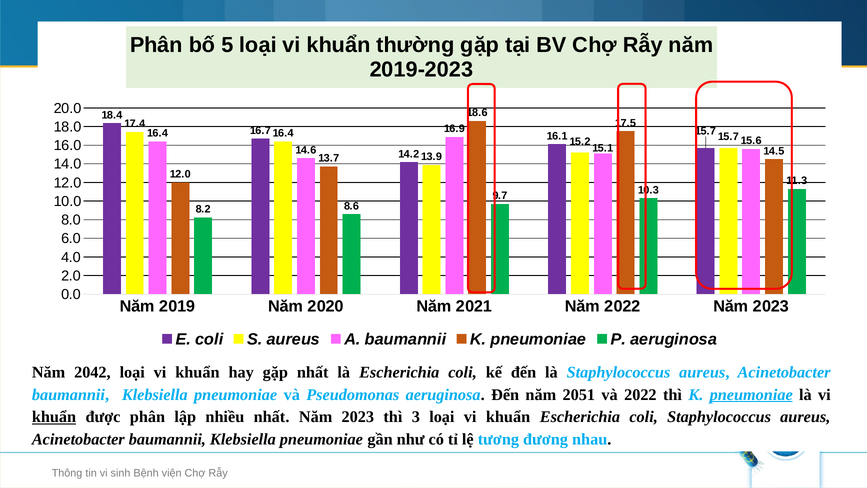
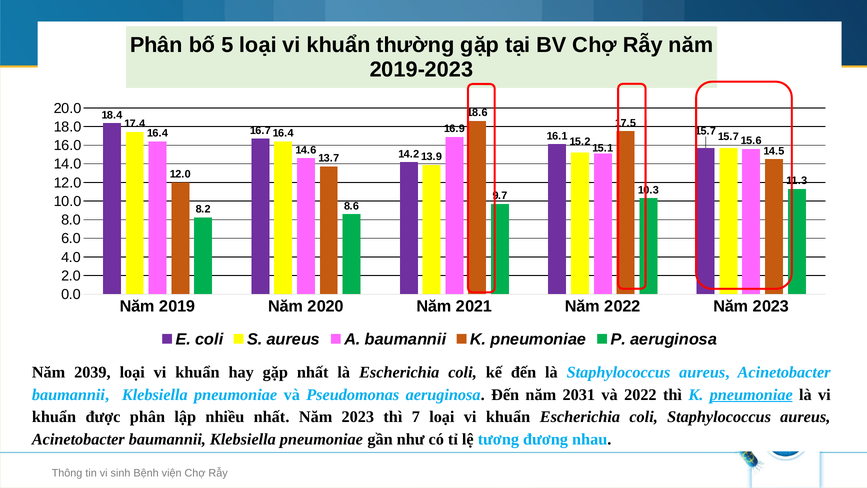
2042: 2042 -> 2039 (92, 372)
2051: 2051 -> 2031 (579, 394)
khuẩn underline: present -> none (54, 417)
3: 3 -> 7 (416, 417)
